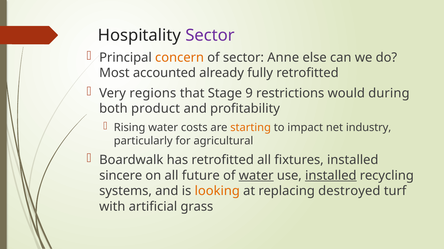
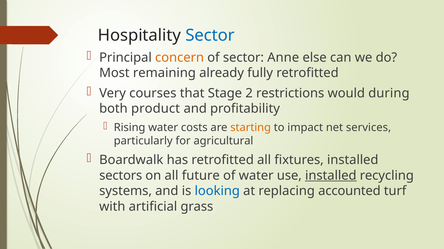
Sector colour: purple -> blue (210, 36)
accounted: accounted -> remaining (164, 73)
regions: regions -> courses (153, 93)
9: 9 -> 2 (249, 93)
industry: industry -> services (369, 128)
sincere: sincere -> sectors (121, 176)
water underline: present -> none (256, 176)
looking colour: orange -> blue (217, 192)
destroyed: destroyed -> accounted (349, 192)
